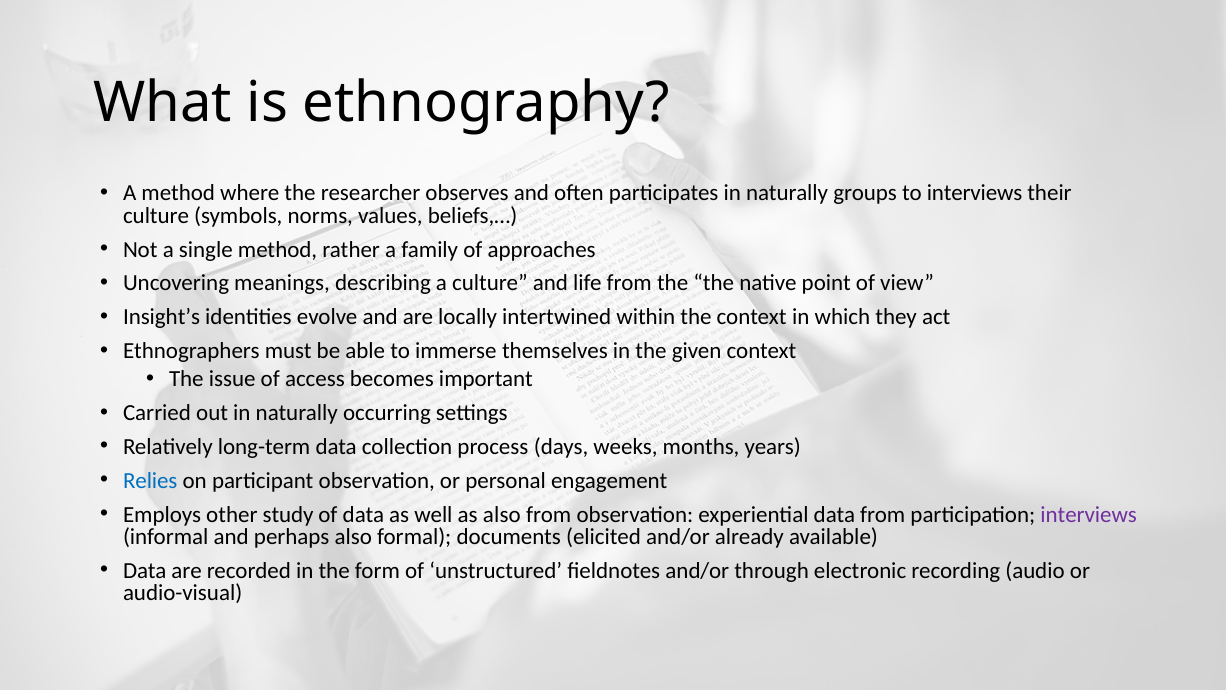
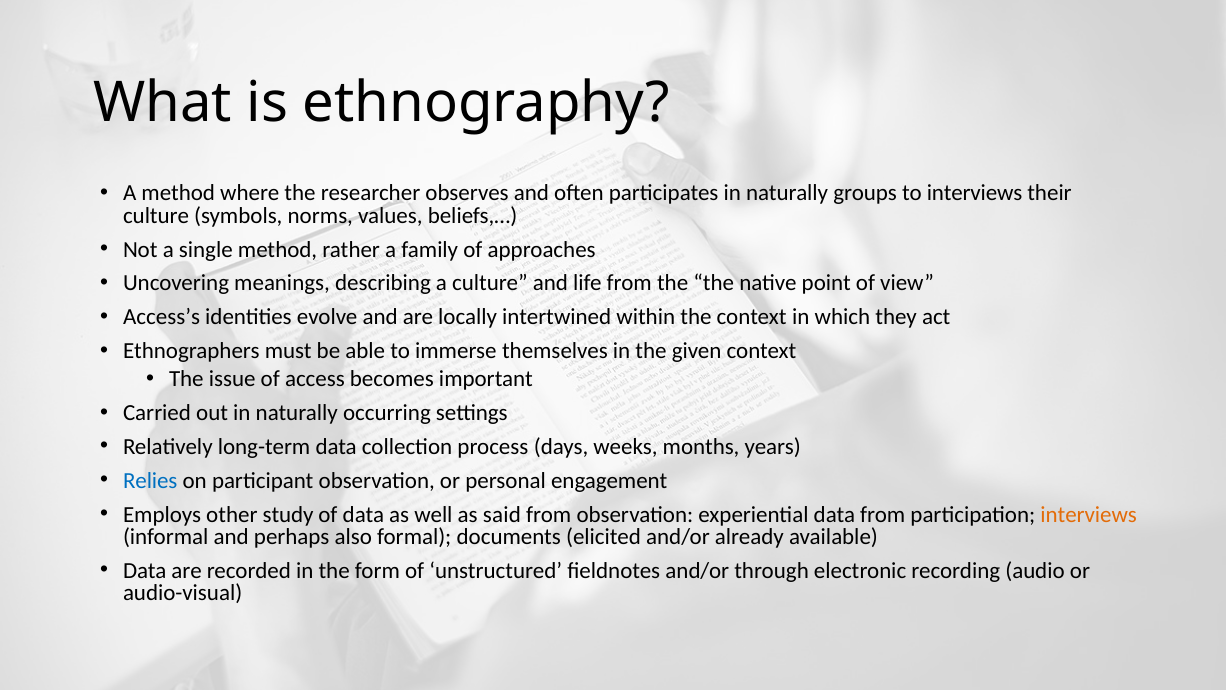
Insight’s: Insight’s -> Access’s (162, 317)
as also: also -> said (502, 514)
interviews colour: purple -> orange (1089, 514)
